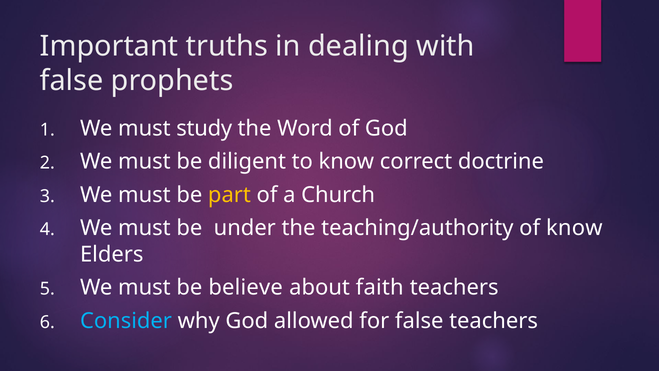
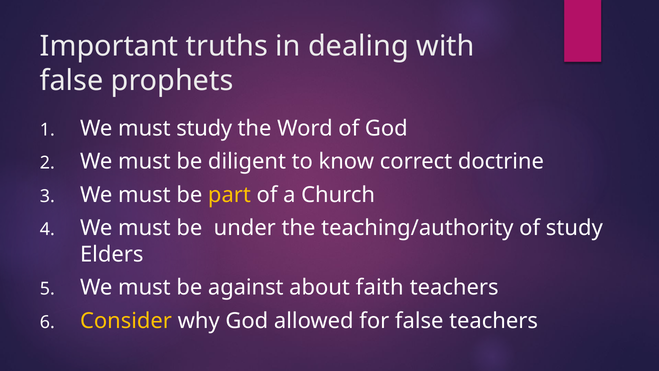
of know: know -> study (574, 228)
believe: believe -> against (246, 287)
Consider colour: light blue -> yellow (126, 321)
